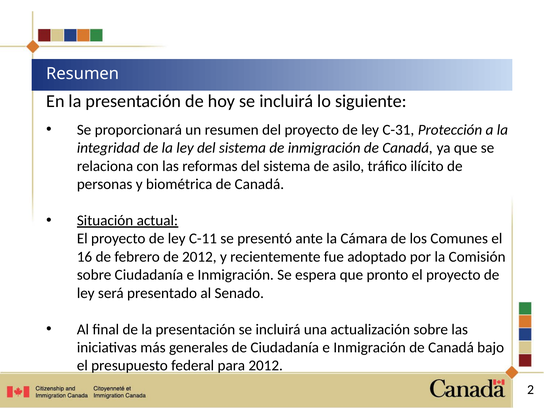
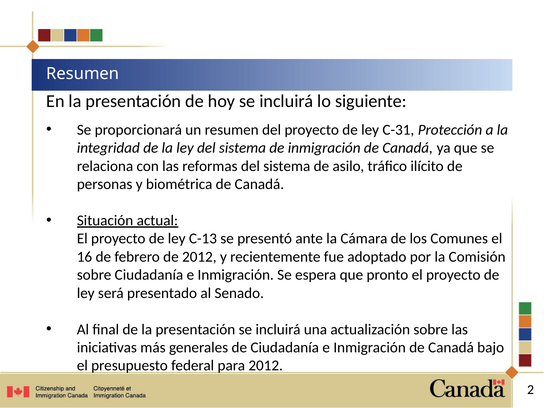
C-11: C-11 -> C-13 (203, 239)
